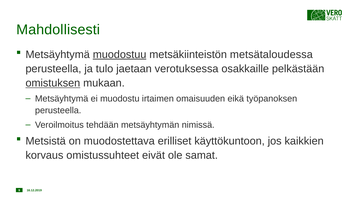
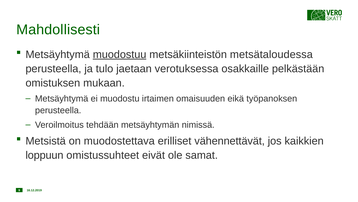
omistuksen underline: present -> none (53, 83)
käyttökuntoon: käyttökuntoon -> vähennettävät (230, 141)
korvaus: korvaus -> loppuun (44, 155)
